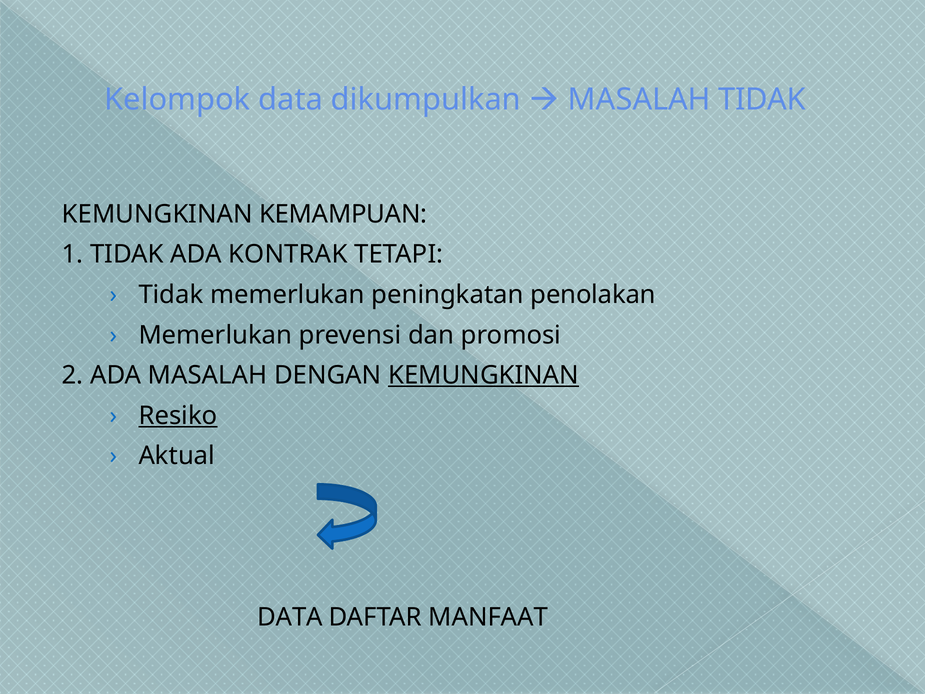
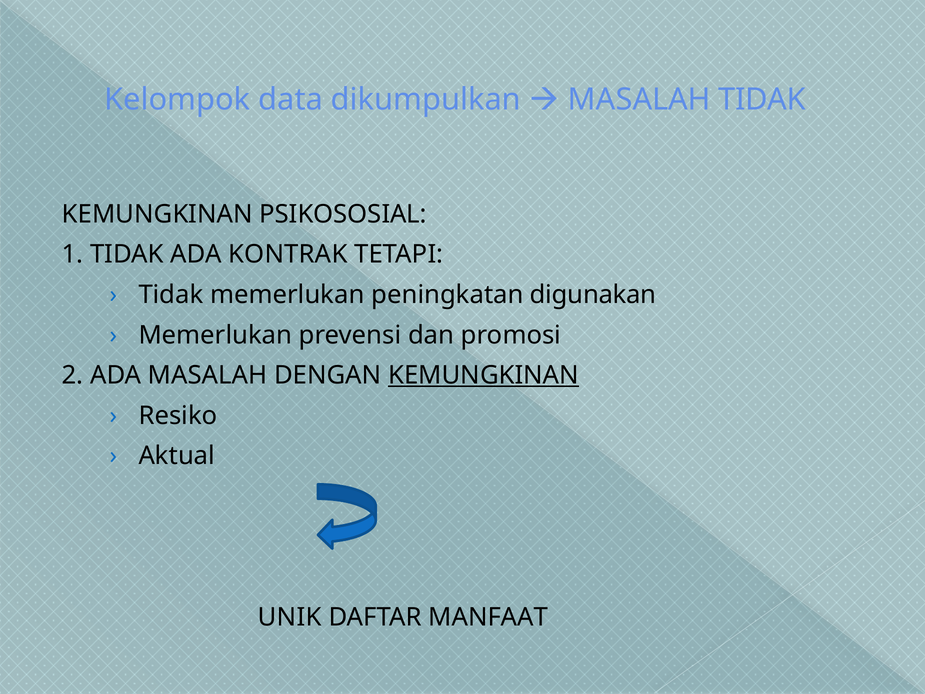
KEMAMPUAN: KEMAMPUAN -> PSIKOSOSIAL (343, 214)
penolakan: penolakan -> digunakan (593, 295)
Resiko underline: present -> none (178, 416)
DATA: DATA -> UNIK (290, 617)
